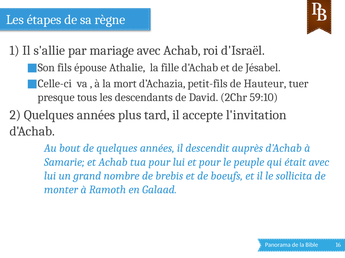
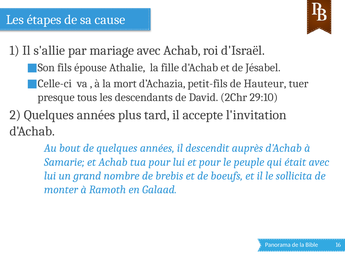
règne: règne -> cause (110, 20)
59:10: 59:10 -> 29:10 (264, 98)
